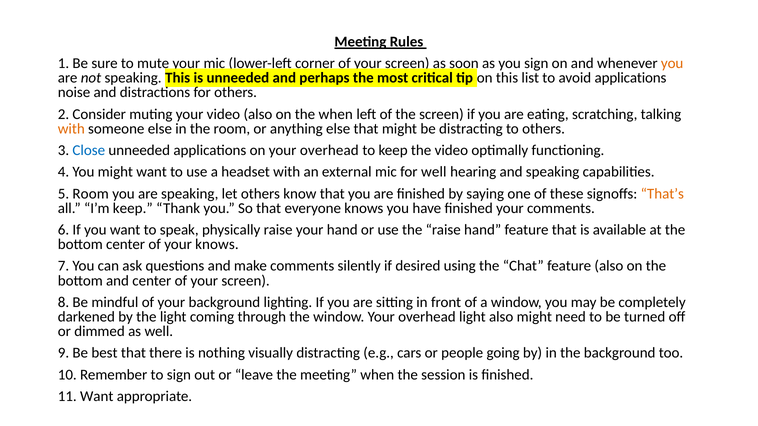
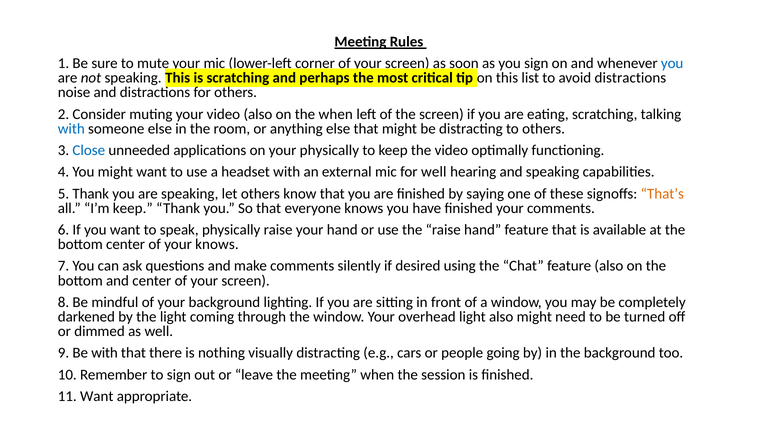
you colour: orange -> blue (672, 63)
is unneeded: unneeded -> scratching (238, 78)
avoid applications: applications -> distractions (630, 78)
with colour: orange -> blue (71, 129)
on your overhead: overhead -> physically (329, 150)
5 Room: Room -> Thank (91, 194)
Be best: best -> with (105, 353)
